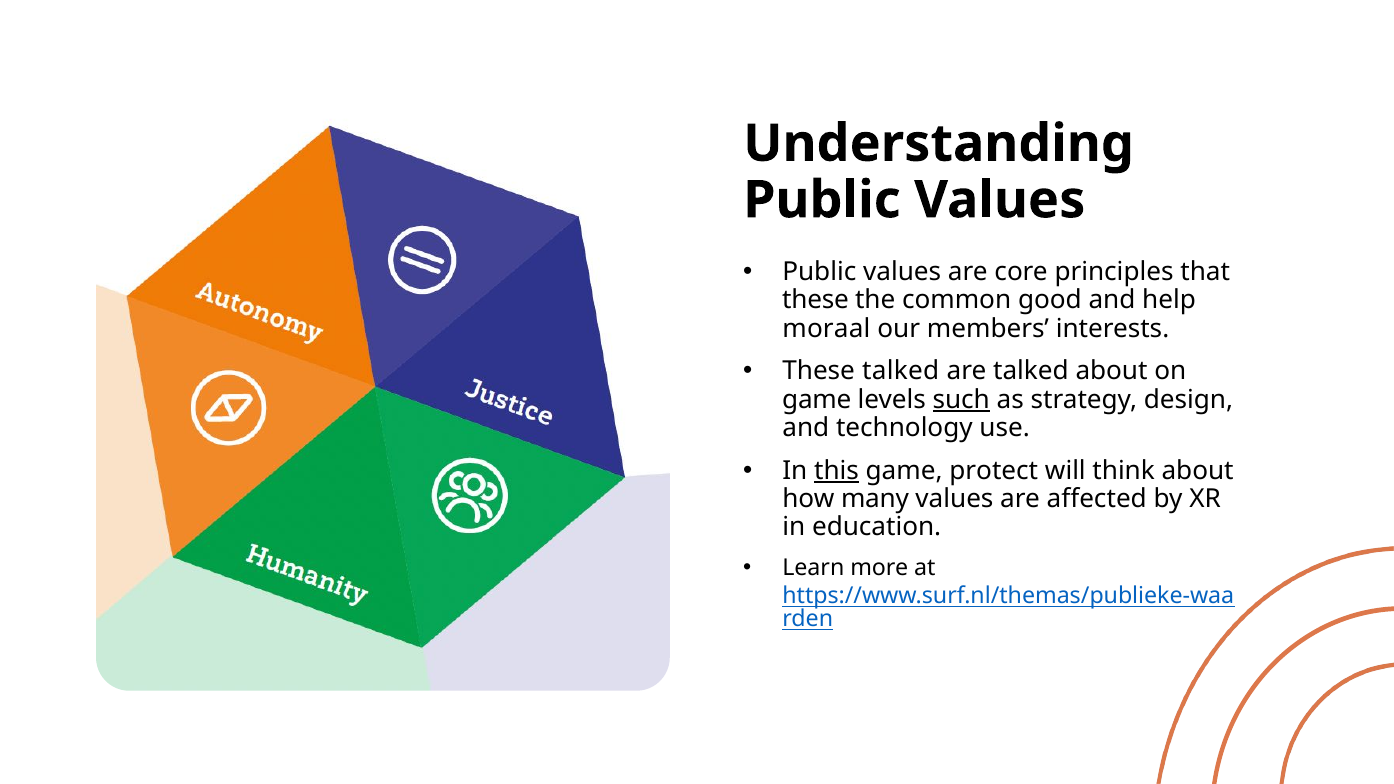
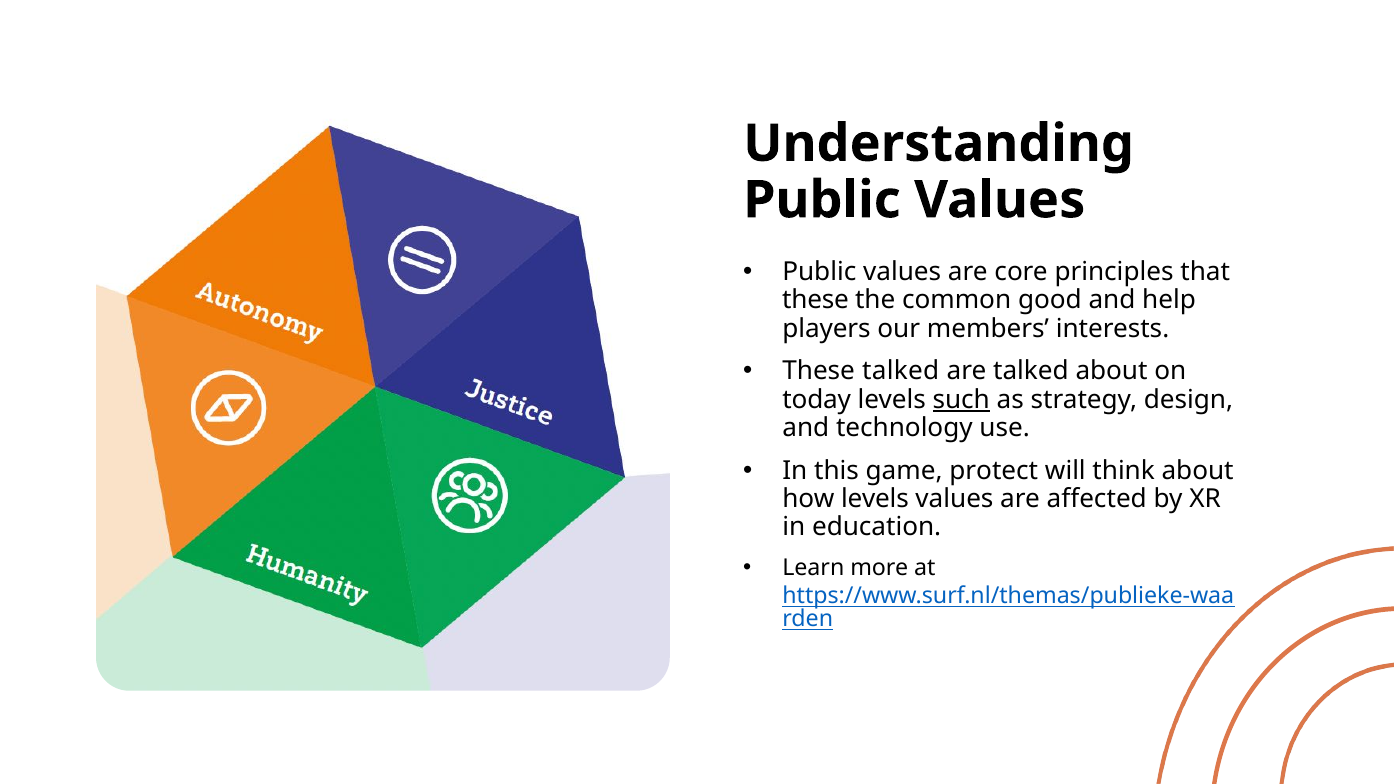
moraal: moraal -> players (827, 329)
game: game -> today (817, 400)
this underline: present -> none (837, 471)
how many: many -> levels (875, 499)
